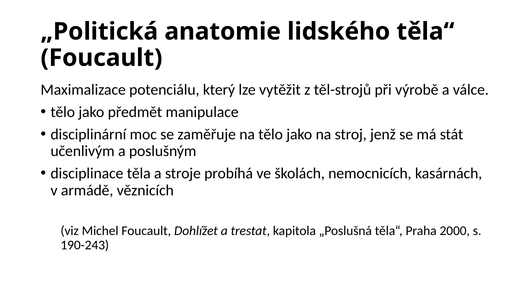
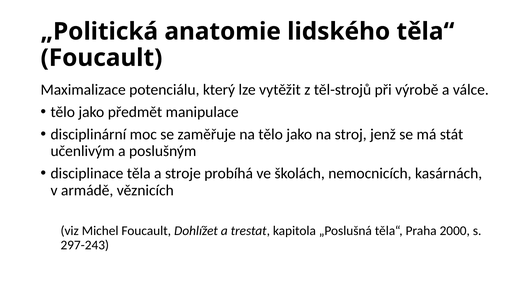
190-243: 190-243 -> 297-243 (85, 245)
